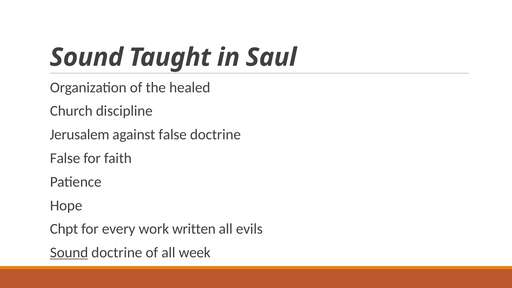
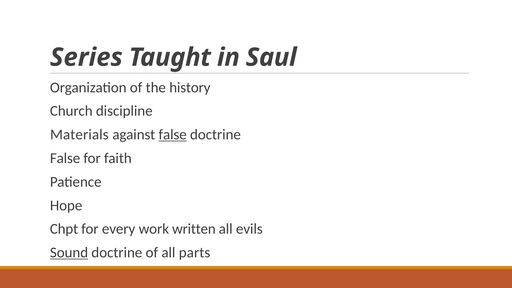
Sound: Sound -> Series (86, 57)
healed: healed -> history (190, 87)
Jerusalem: Jerusalem -> Materials (79, 135)
false underline: none -> present (173, 135)
week: week -> parts (195, 253)
